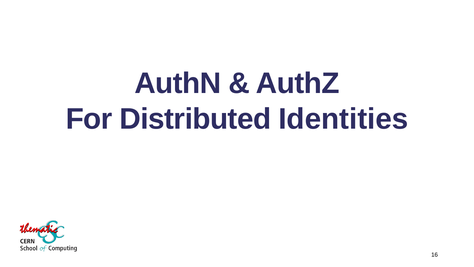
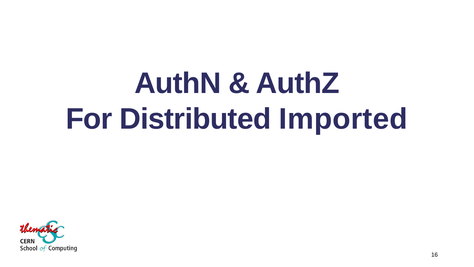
Identities: Identities -> Imported (343, 119)
